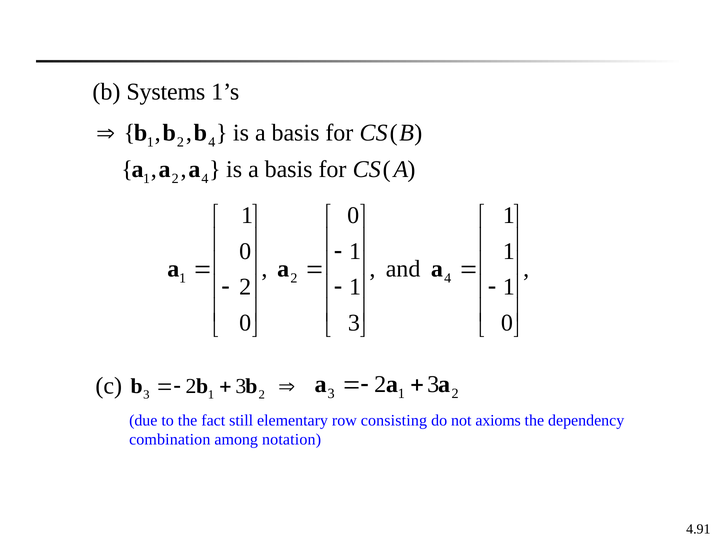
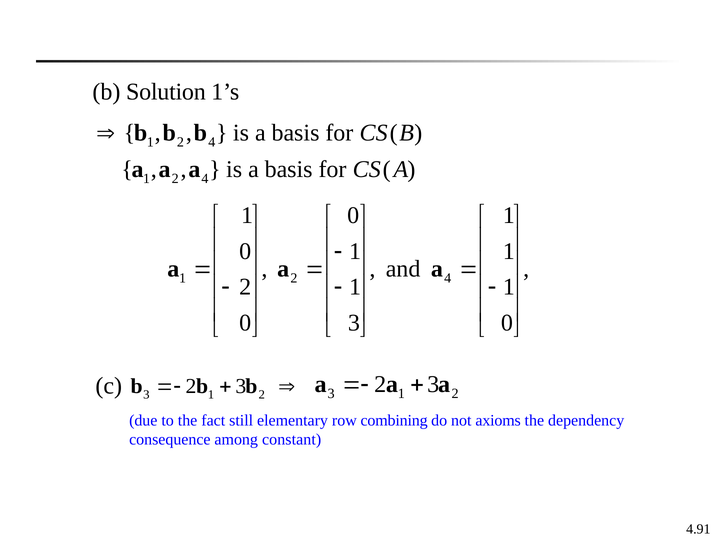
Systems: Systems -> Solution (166, 92)
consisting: consisting -> combining (394, 421)
combination: combination -> consequence (170, 440)
notation: notation -> constant (292, 440)
